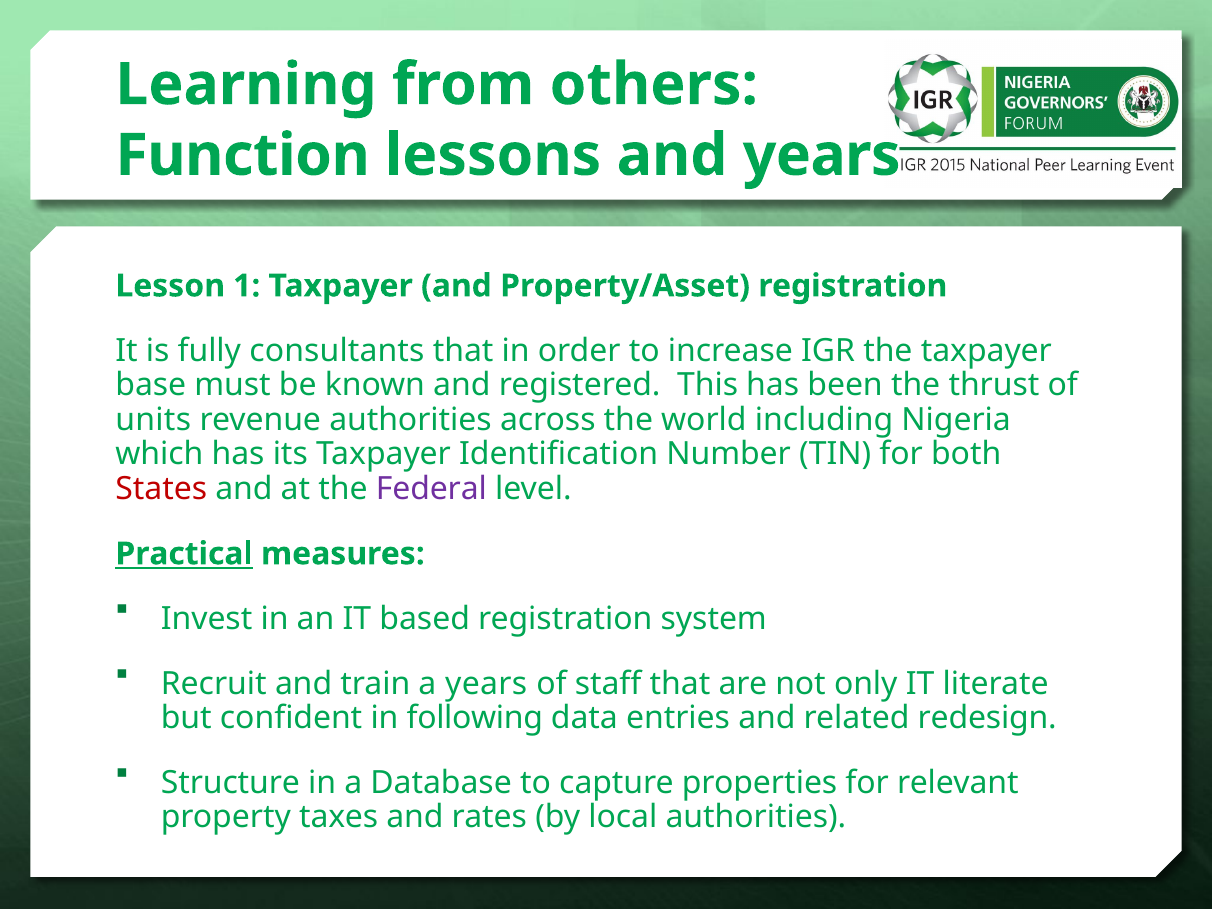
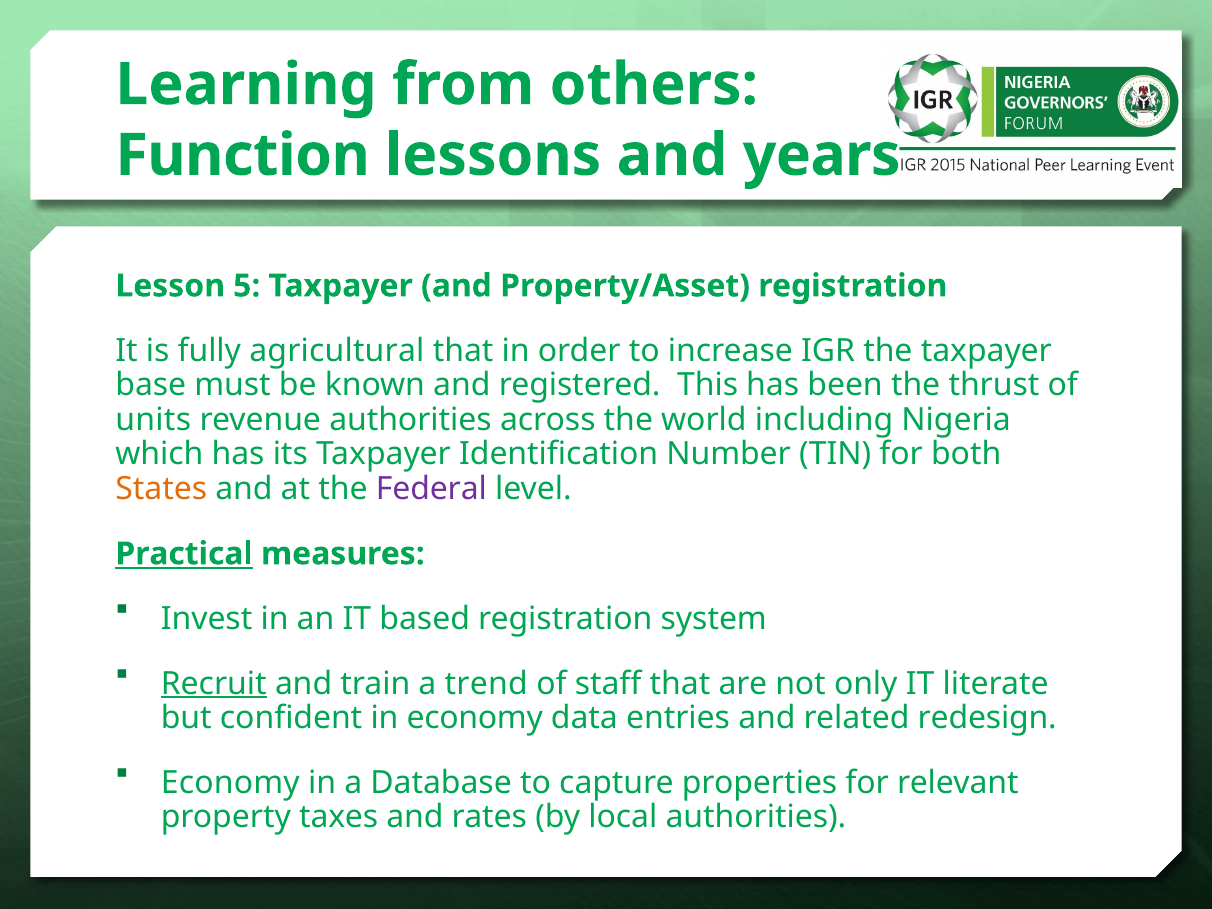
1: 1 -> 5 (247, 286)
consultants: consultants -> agricultural (337, 351)
States colour: red -> orange (161, 489)
Recruit underline: none -> present (214, 683)
a years: years -> trend (486, 683)
in following: following -> economy (475, 718)
Structure: Structure -> Economy (230, 783)
